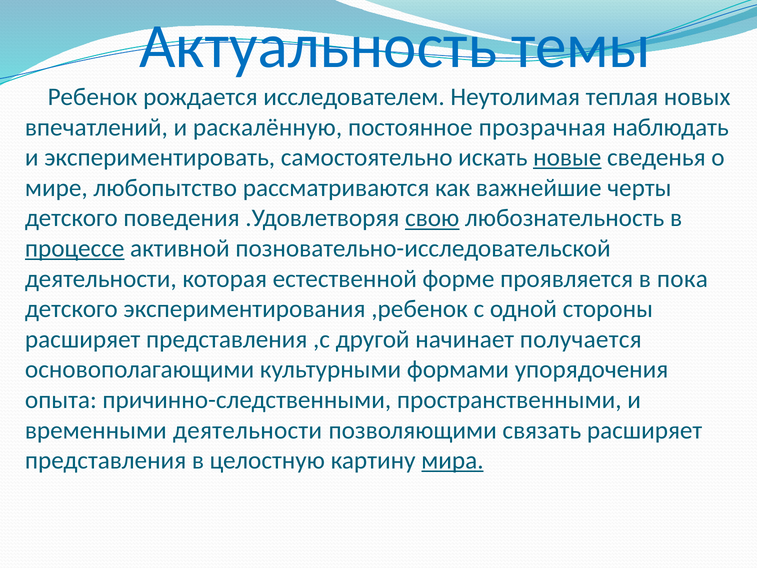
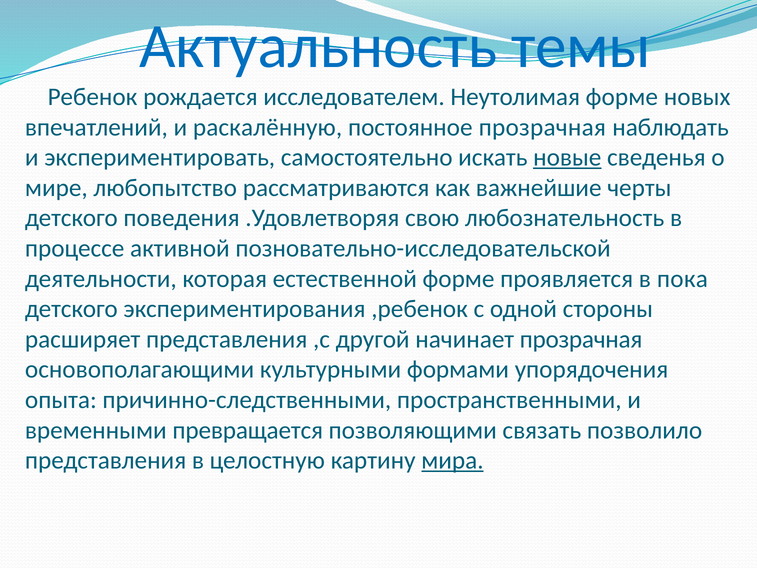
Неутолимая теплая: теплая -> форме (622, 97)
свою underline: present -> none (432, 218)
процессе underline: present -> none (75, 248)
начинает получается: получается -> прозрачная (581, 339)
временными деятельности: деятельности -> превращается (248, 430)
связать расширяет: расширяет -> позволило (645, 430)
